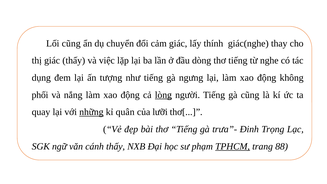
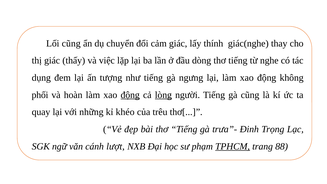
nắng: nắng -> hoàn (73, 95)
động underline: none -> present (130, 95)
những underline: present -> none (91, 112)
quân: quân -> khéo (125, 112)
lưỡi: lưỡi -> trêu (160, 112)
cánh thấy: thấy -> lượt (116, 146)
